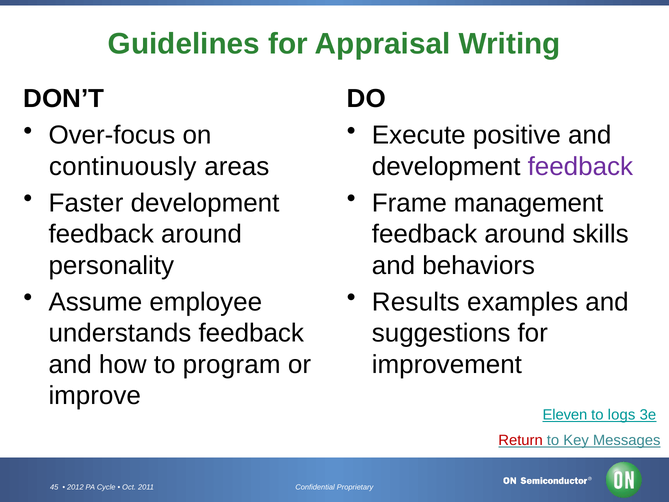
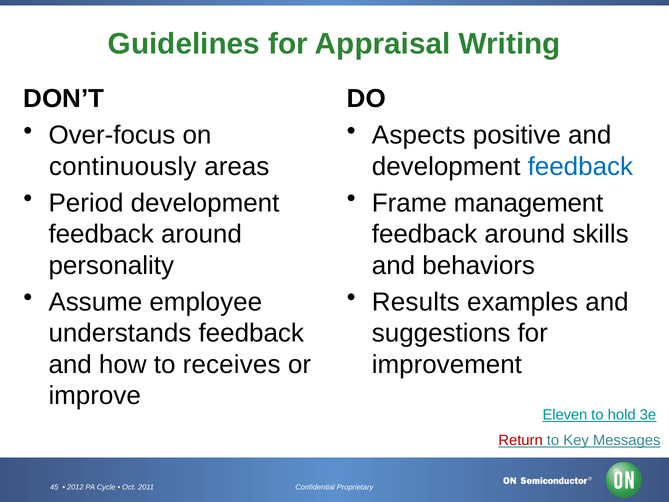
Execute: Execute -> Aspects (419, 135)
feedback colour: purple -> blue (580, 167)
Faster: Faster -> Period (86, 203)
program: program -> receives (232, 364)
logs: logs -> hold (622, 415)
